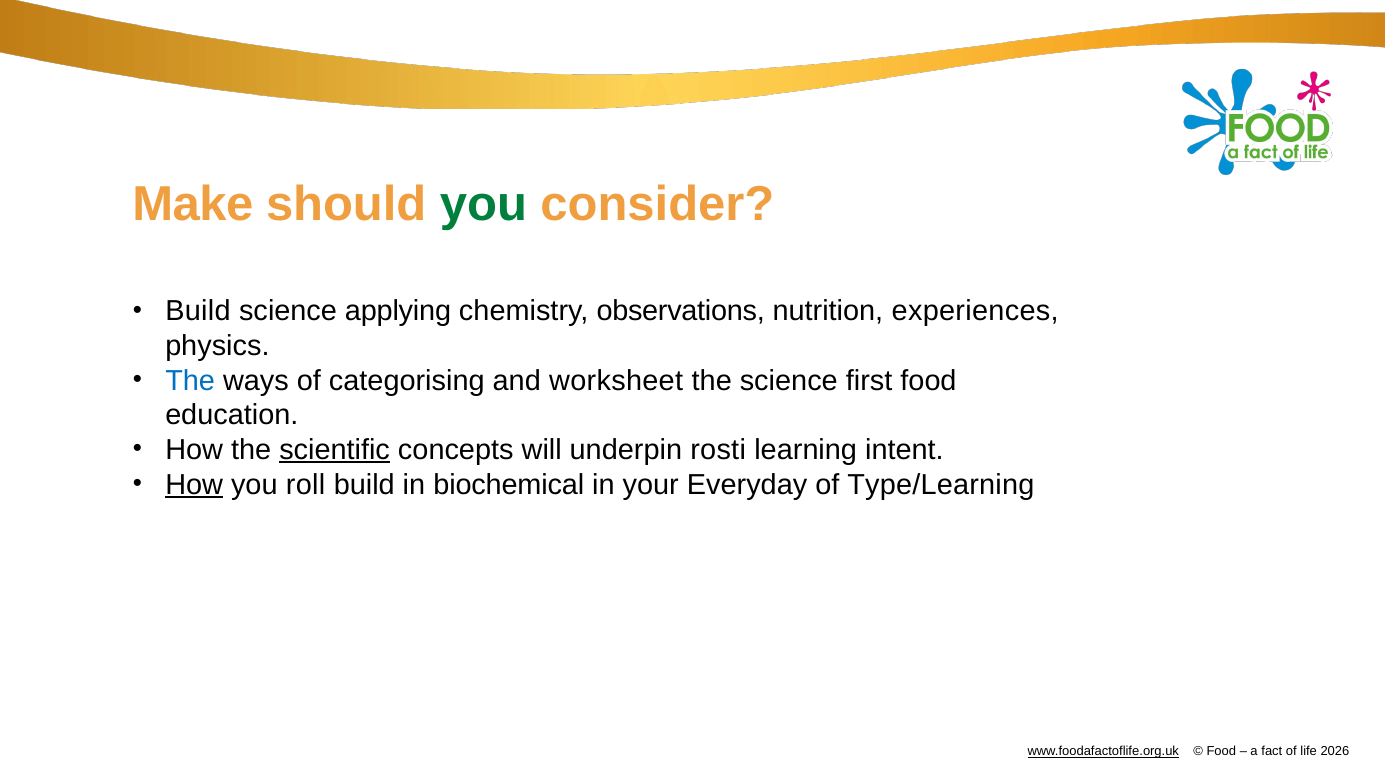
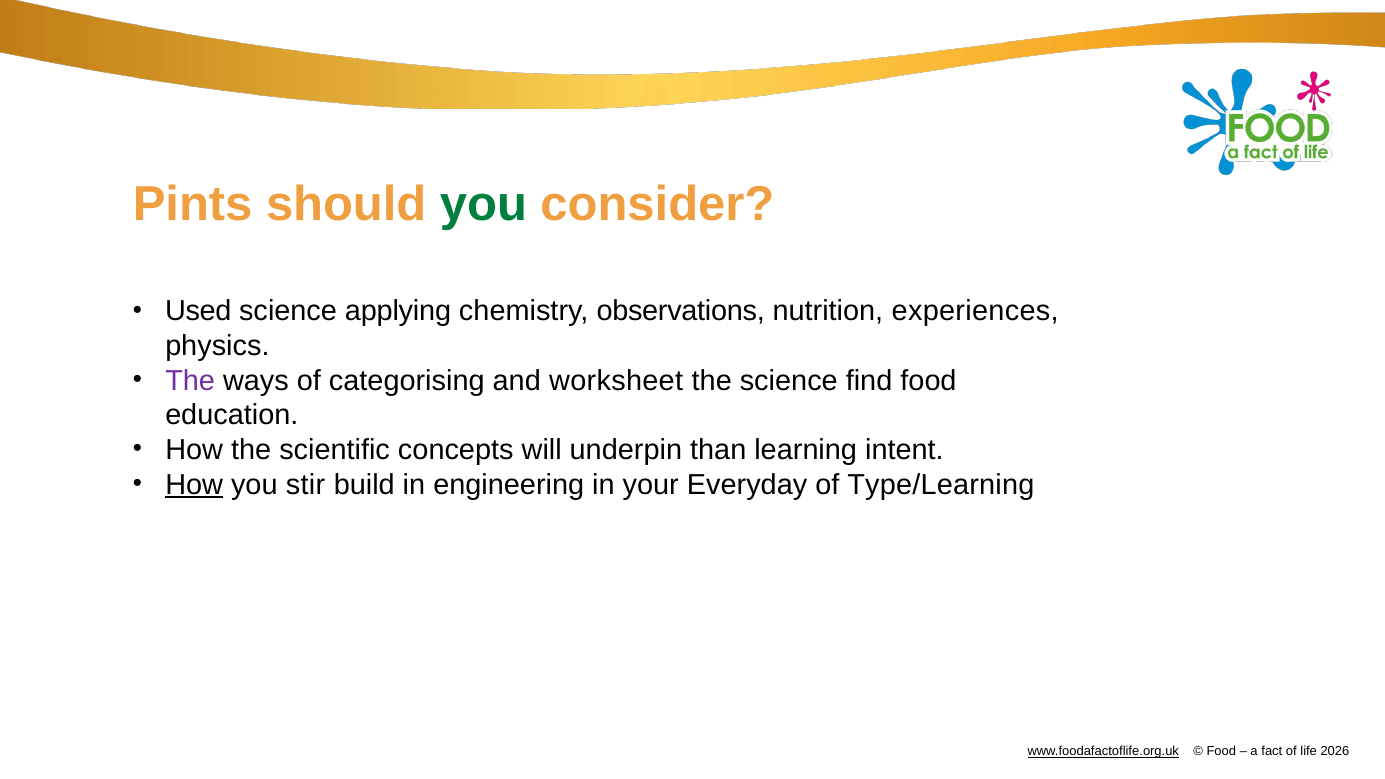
Make: Make -> Pints (193, 204)
Build: Build -> Used (198, 311)
The colour: blue -> purple (190, 381)
first: first -> find (869, 381)
scientific underline: present -> none (335, 450)
rosti: rosti -> than (718, 450)
roll: roll -> stir (306, 485)
biochemical: biochemical -> engineering (509, 485)
